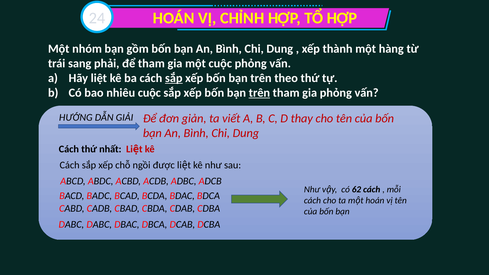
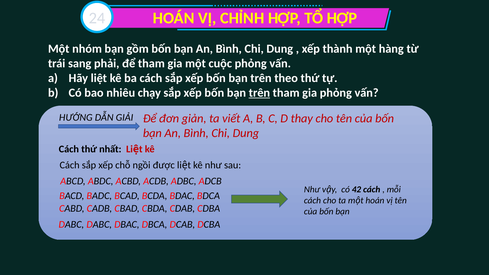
sắp underline: present -> none (174, 78)
nhiêu cuộc: cuộc -> chạy (149, 93)
62: 62 -> 42 (356, 189)
